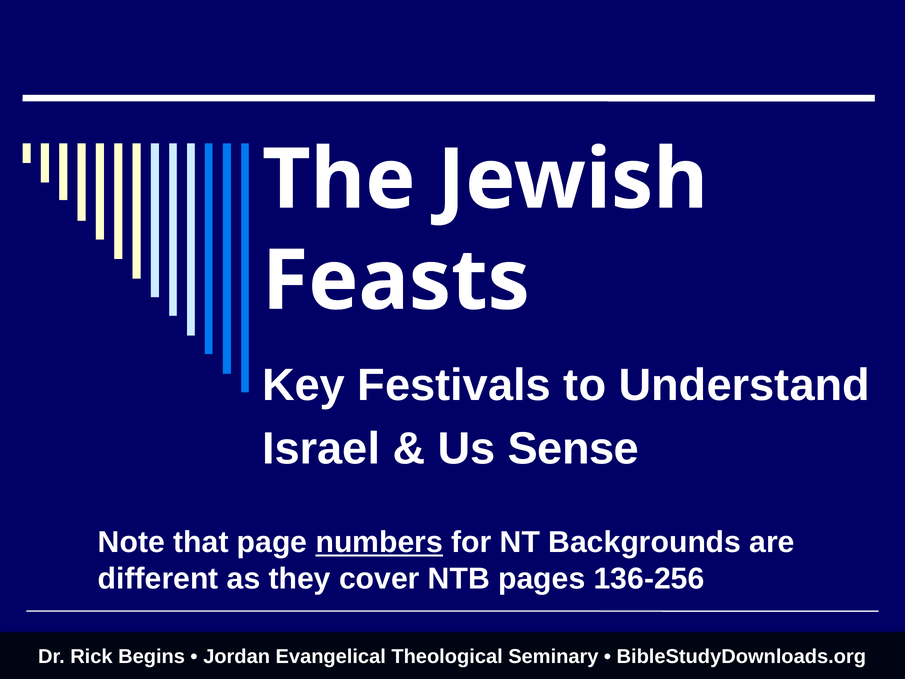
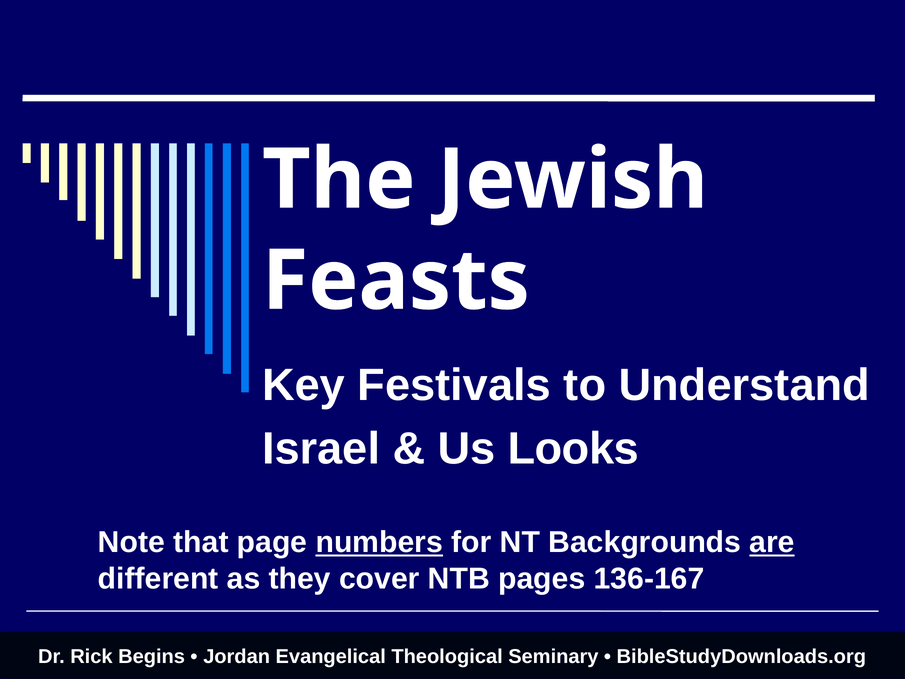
Sense: Sense -> Looks (573, 449)
are underline: none -> present (772, 542)
136-256: 136-256 -> 136-167 (649, 578)
